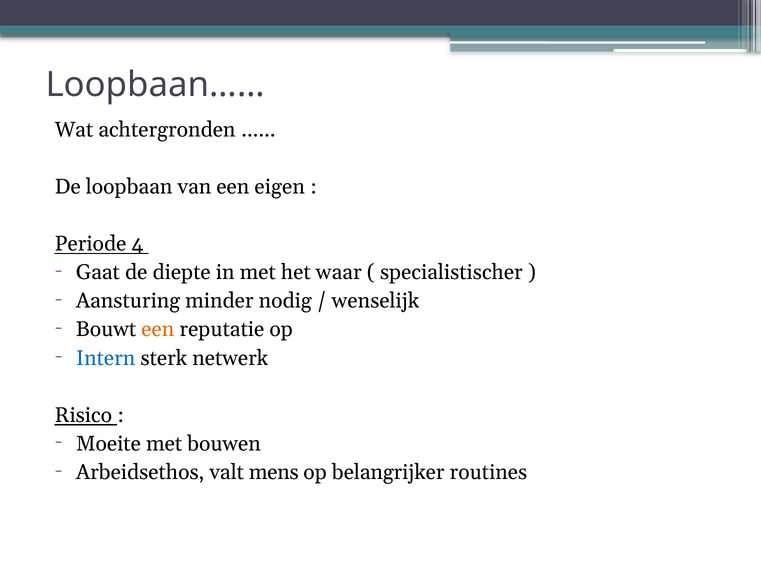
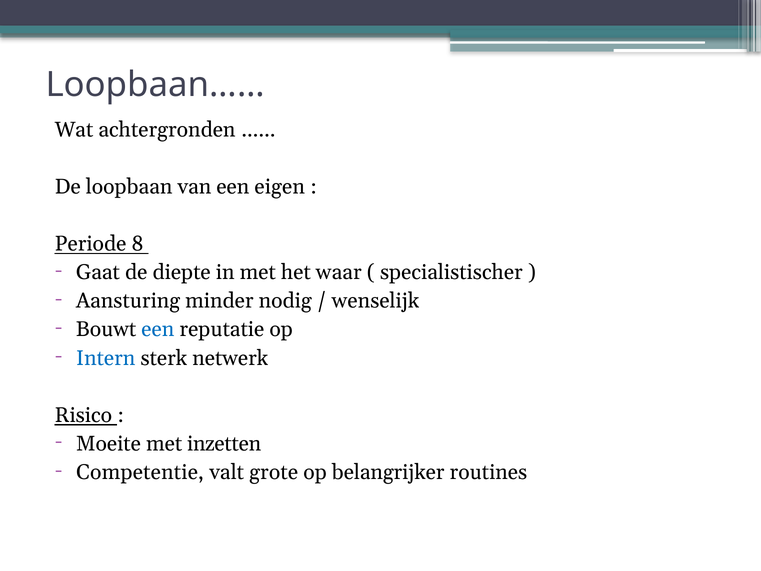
4: 4 -> 8 (137, 244)
een colour: orange -> blue (158, 329)
bouwen: bouwen -> inzetten (224, 444)
Arbeidsethos: Arbeidsethos -> Competentie (140, 472)
mens: mens -> grote (274, 472)
